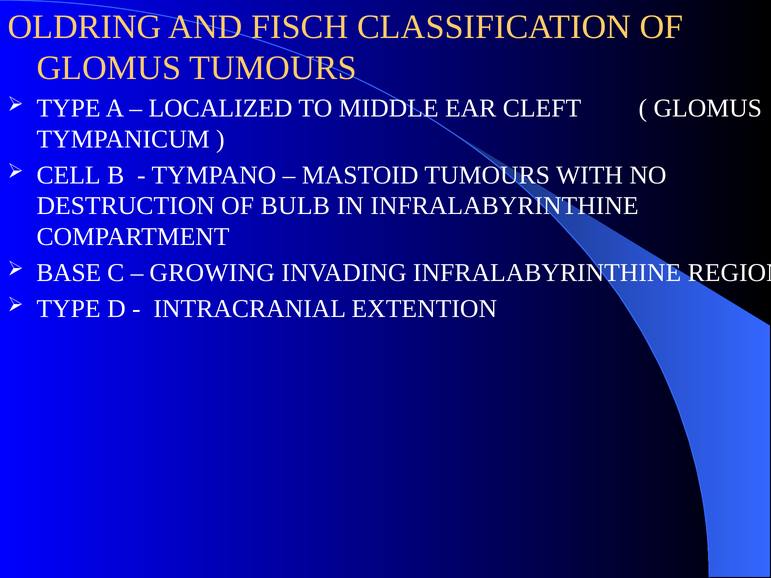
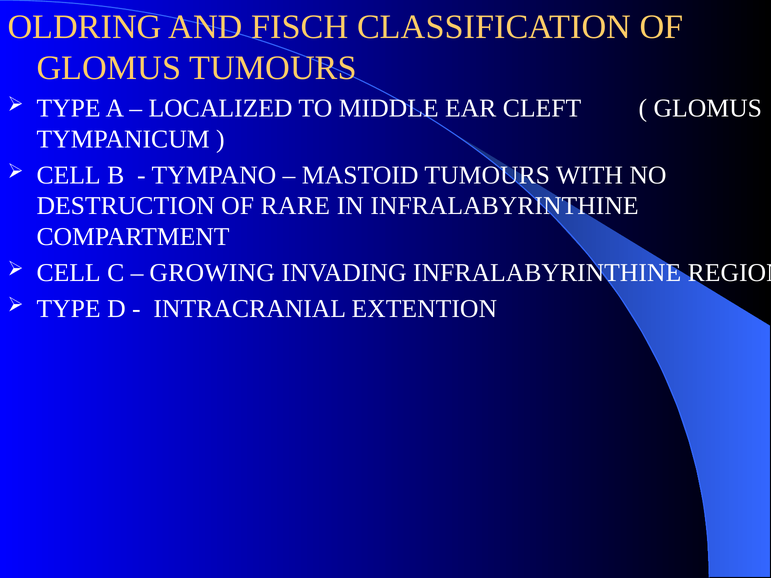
BULB: BULB -> RARE (295, 206)
BASE: BASE -> CELL (69, 273)
